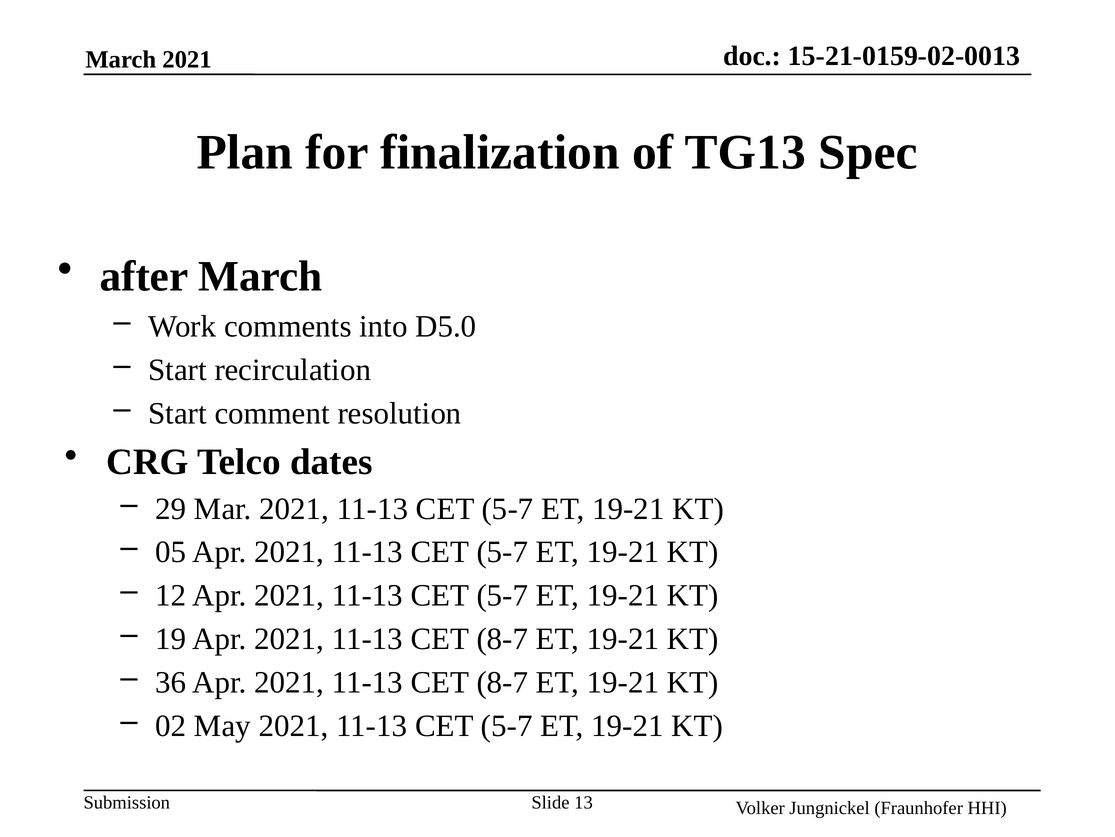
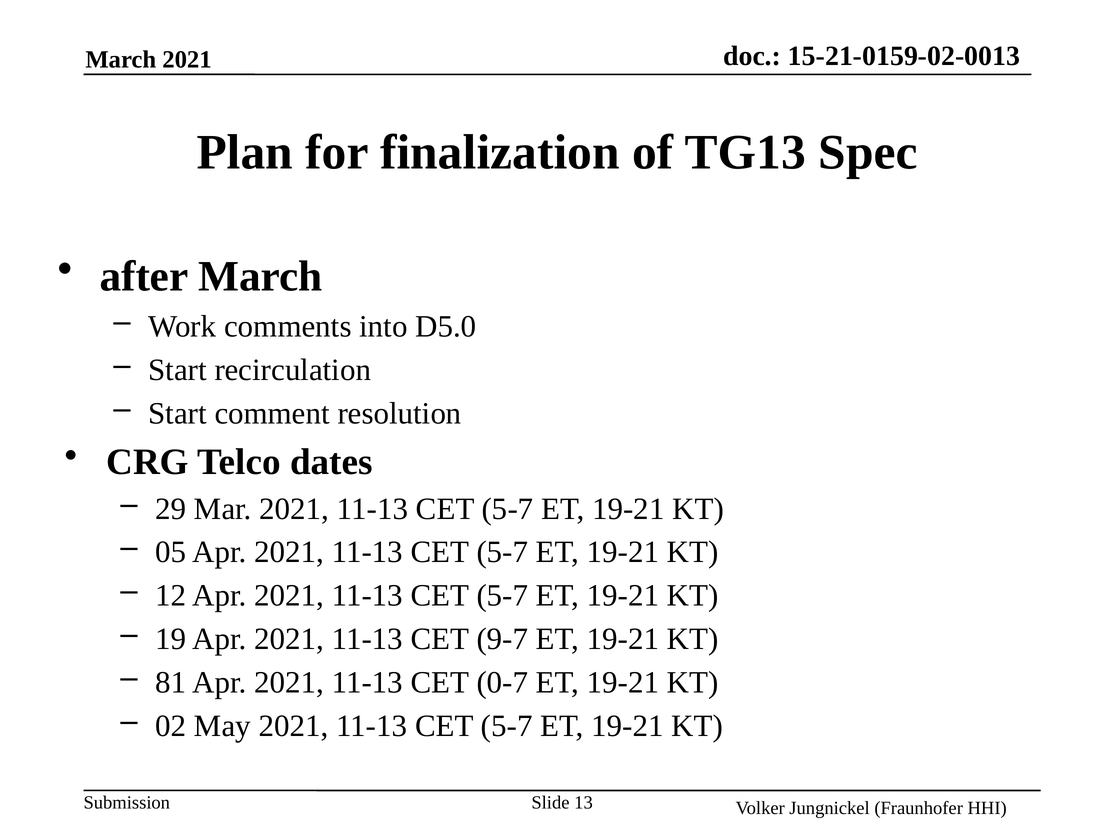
8-7: 8-7 -> 9-7 (502, 638)
36: 36 -> 81 (171, 682)
8-7: 8-7 -> 0-7 (502, 682)
